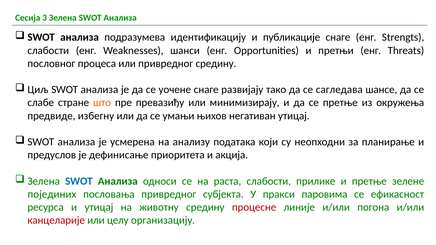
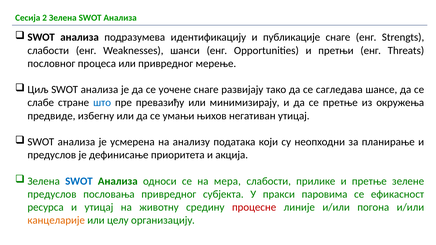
3: 3 -> 2 (45, 18)
привредног средину: средину -> мерење (216, 64)
што colour: orange -> blue (102, 103)
раста: раста -> мера (227, 181)
појединих: појединих -> предуслов (52, 194)
канцеларије colour: red -> orange (56, 221)
